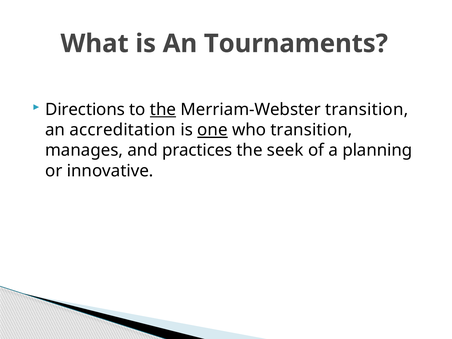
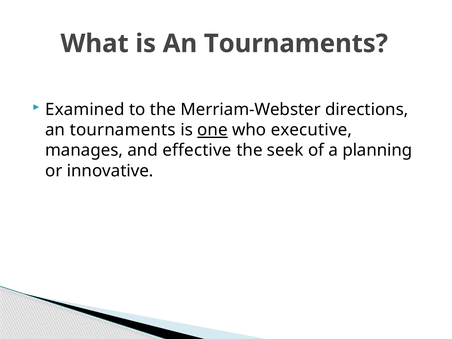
Directions: Directions -> Examined (85, 110)
the underline: present -> none (163, 110)
Merriam-Webster transition: transition -> directions (367, 110)
accreditation: accreditation -> tournaments (123, 130)
who transition: transition -> executive (311, 130)
practices: practices -> effective (197, 150)
